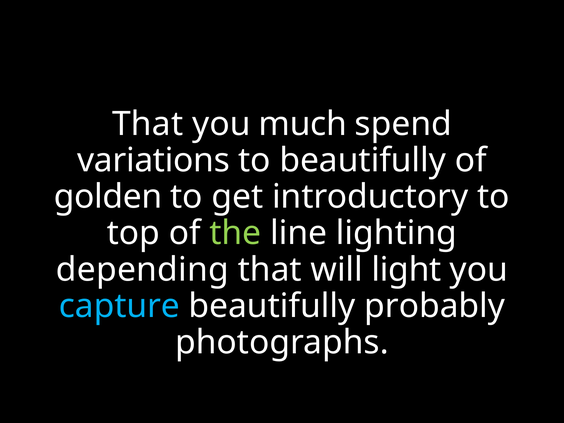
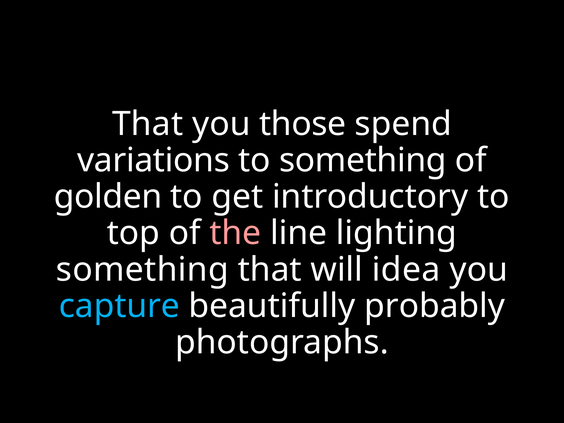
much: much -> those (303, 124)
to beautifully: beautifully -> something (363, 160)
the colour: light green -> pink (235, 233)
depending: depending -> something (142, 270)
light: light -> idea (406, 270)
